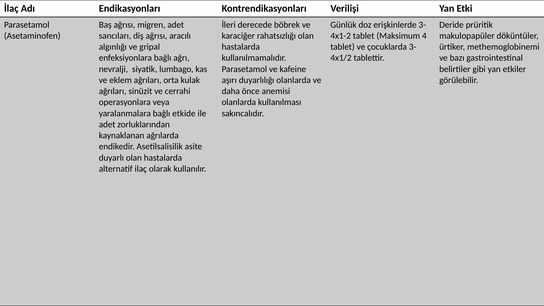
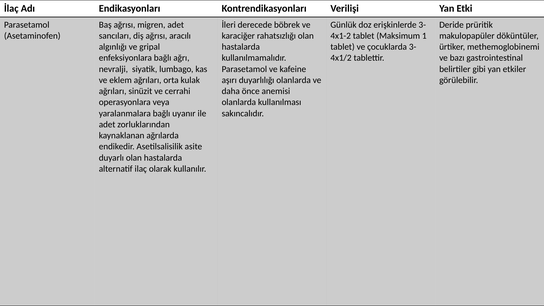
4: 4 -> 1 (424, 36)
etkide: etkide -> uyanır (184, 113)
